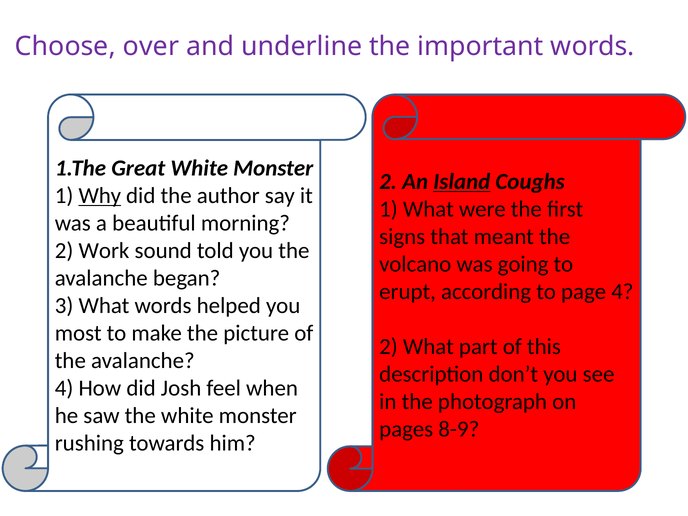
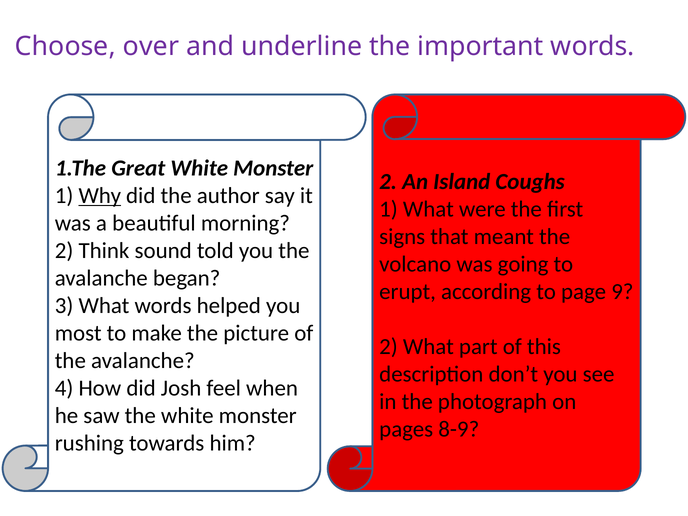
Island underline: present -> none (462, 182)
Work: Work -> Think (104, 251)
page 4: 4 -> 9 (622, 292)
